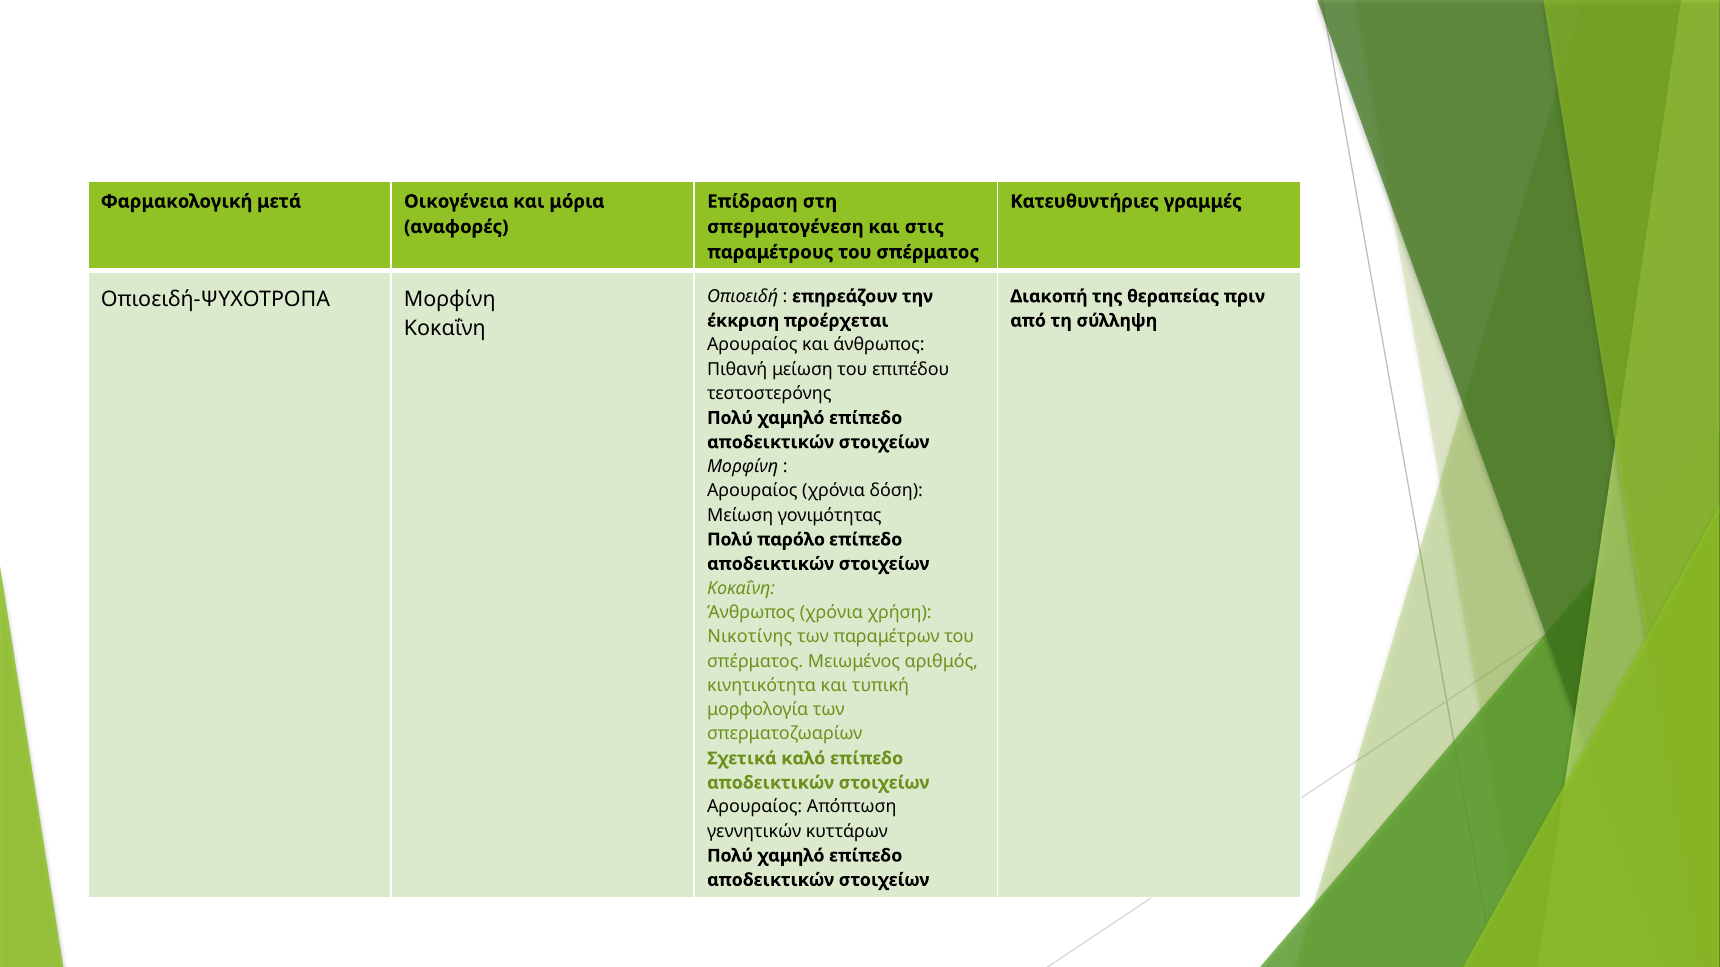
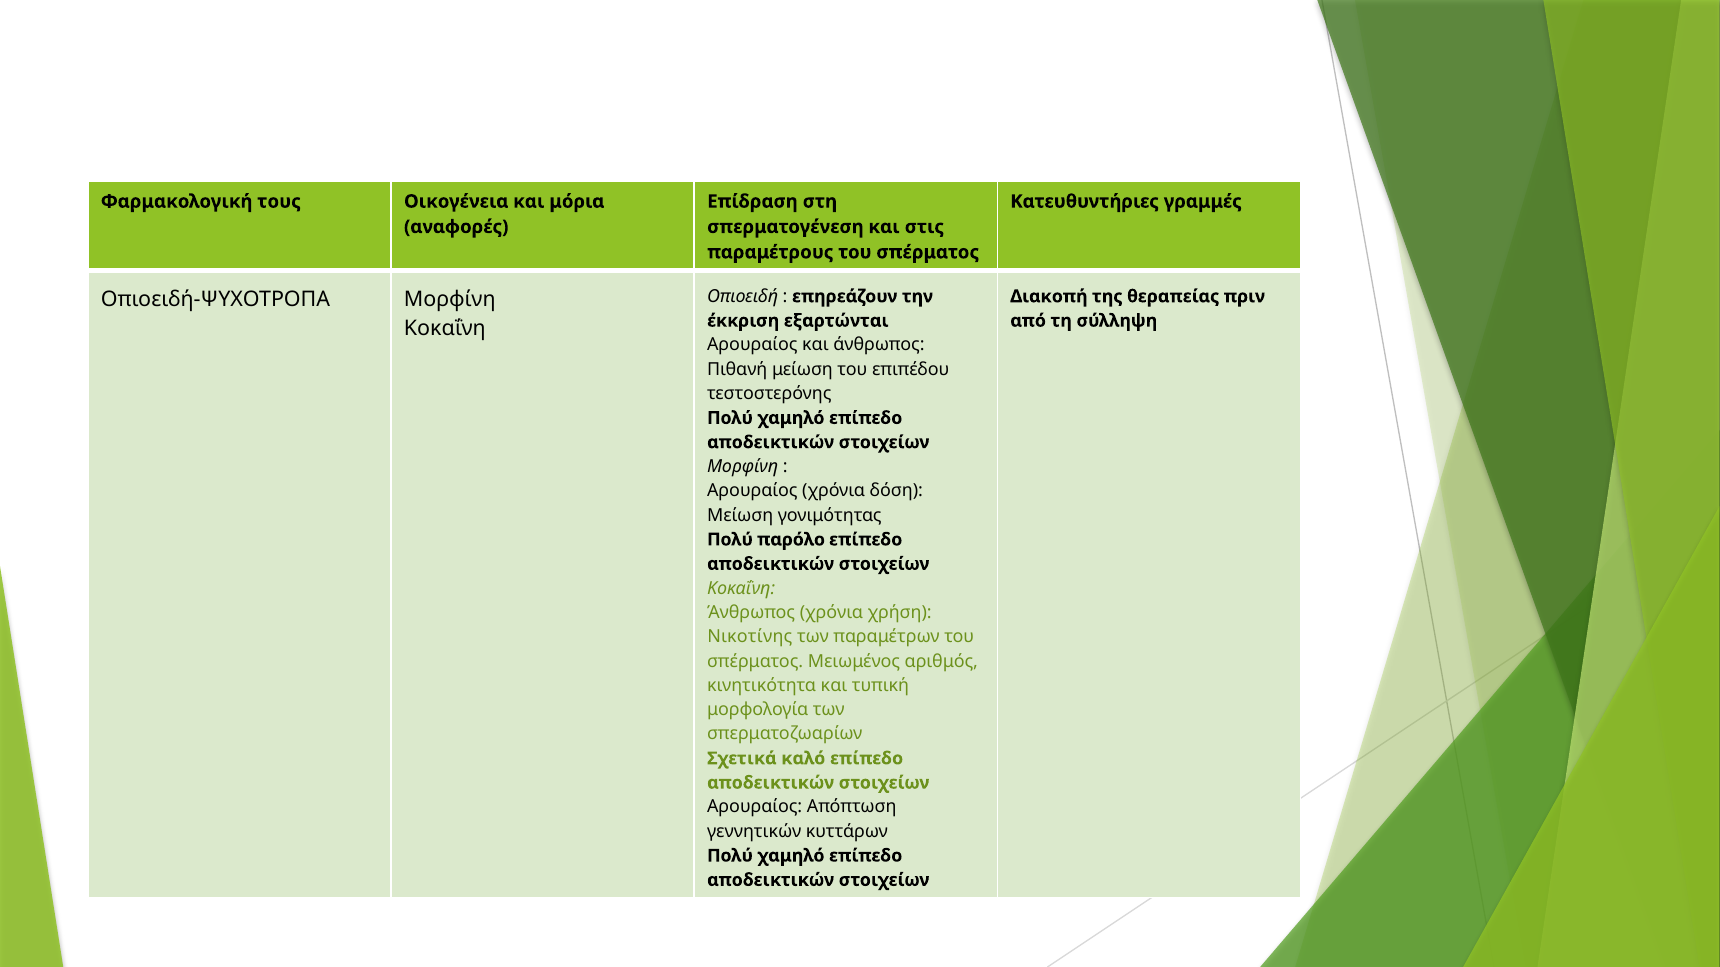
μετά: μετά -> τους (279, 202)
προέρχεται: προέρχεται -> εξαρτώνται (836, 321)
